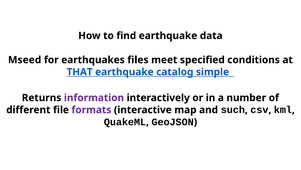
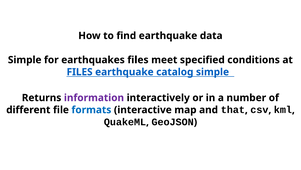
Mseed: Mseed -> Simple (25, 60)
THAT: THAT -> FILES (80, 72)
formats colour: purple -> blue (91, 109)
such: such -> that (233, 109)
